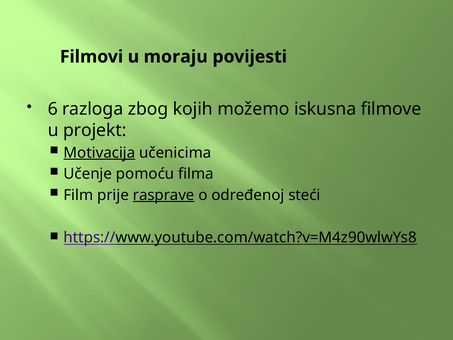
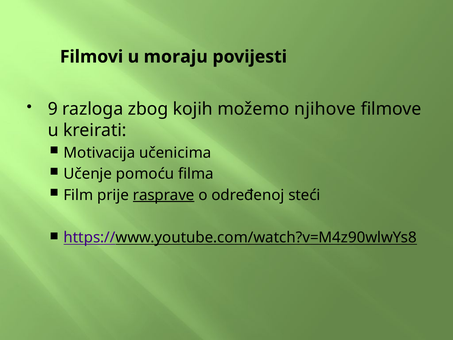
6: 6 -> 9 (53, 109)
iskusna: iskusna -> njihove (325, 109)
projekt: projekt -> kreirati (95, 130)
Motivacija underline: present -> none (99, 153)
